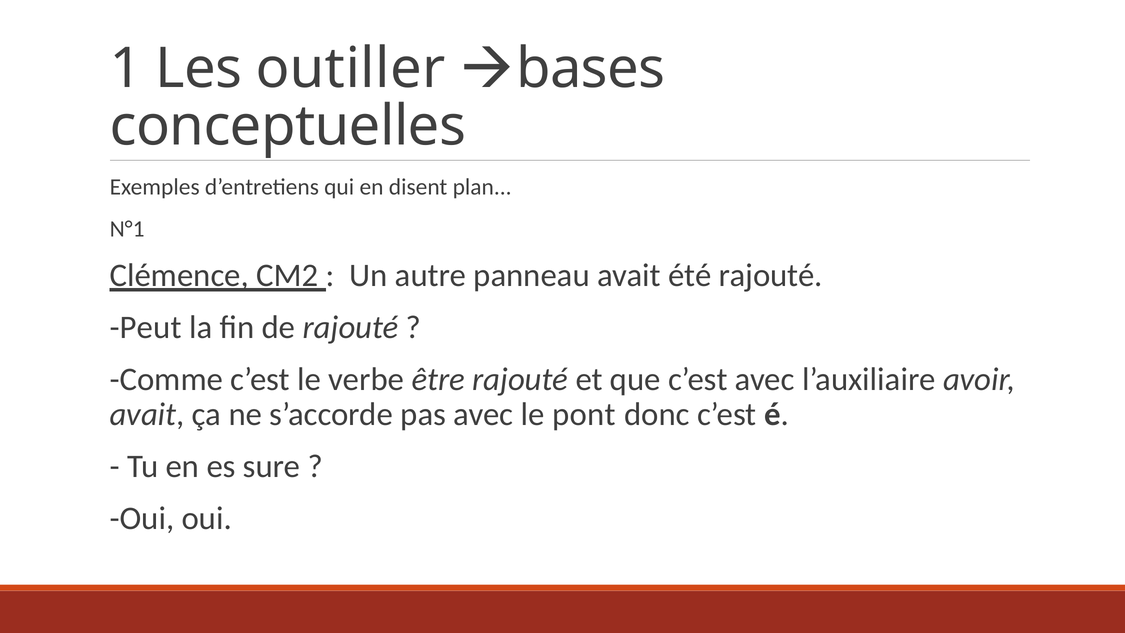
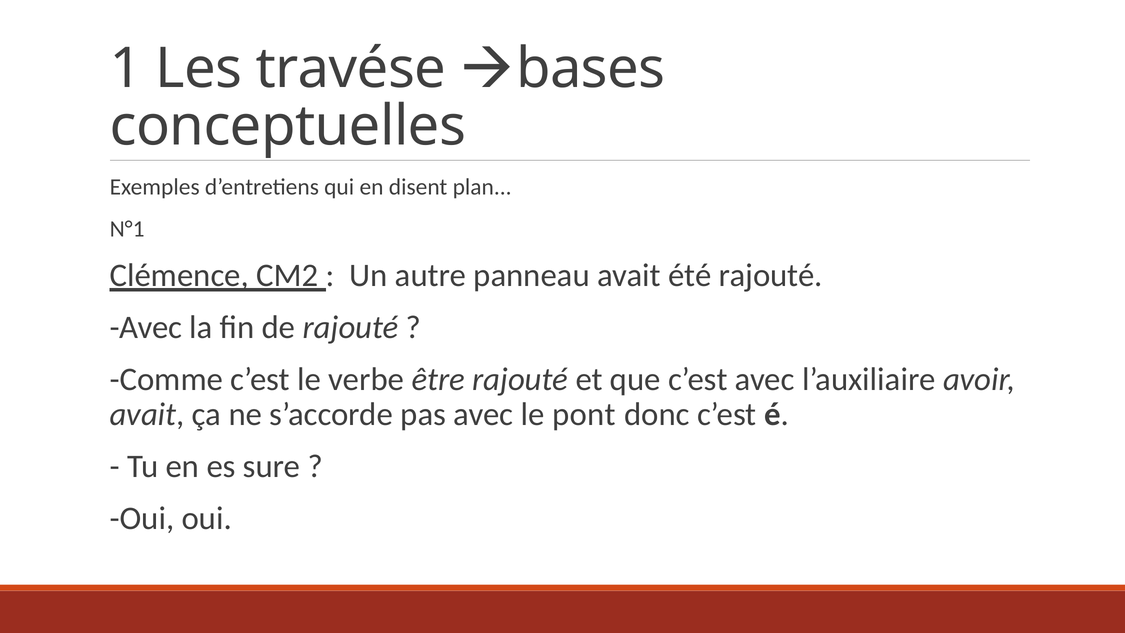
outiller: outiller -> travése (351, 69)
Peut: Peut -> Avec (146, 327)
